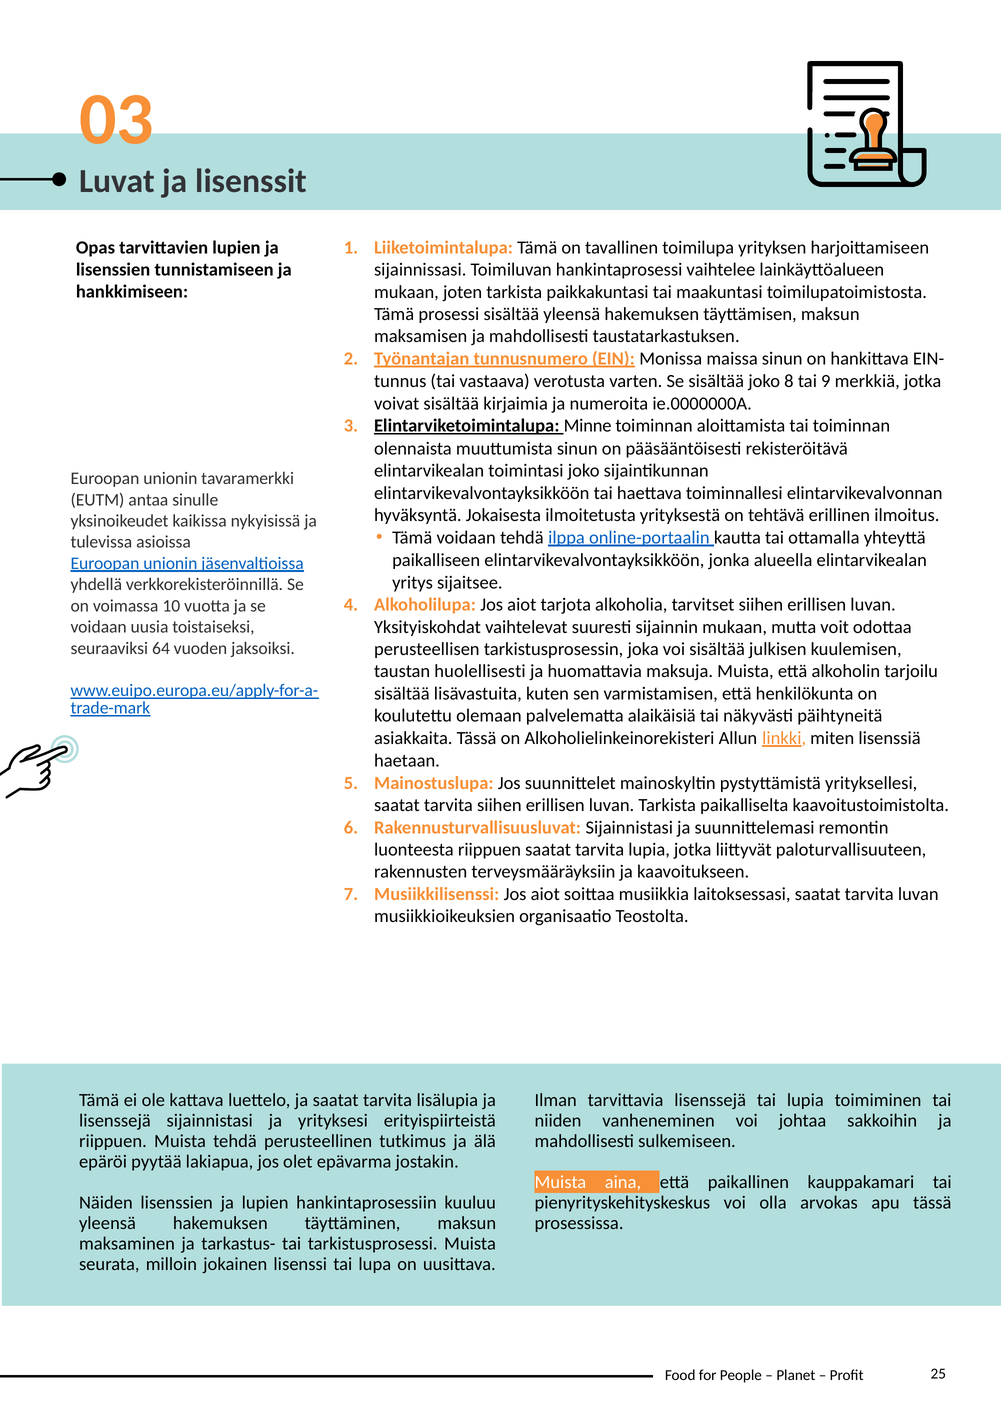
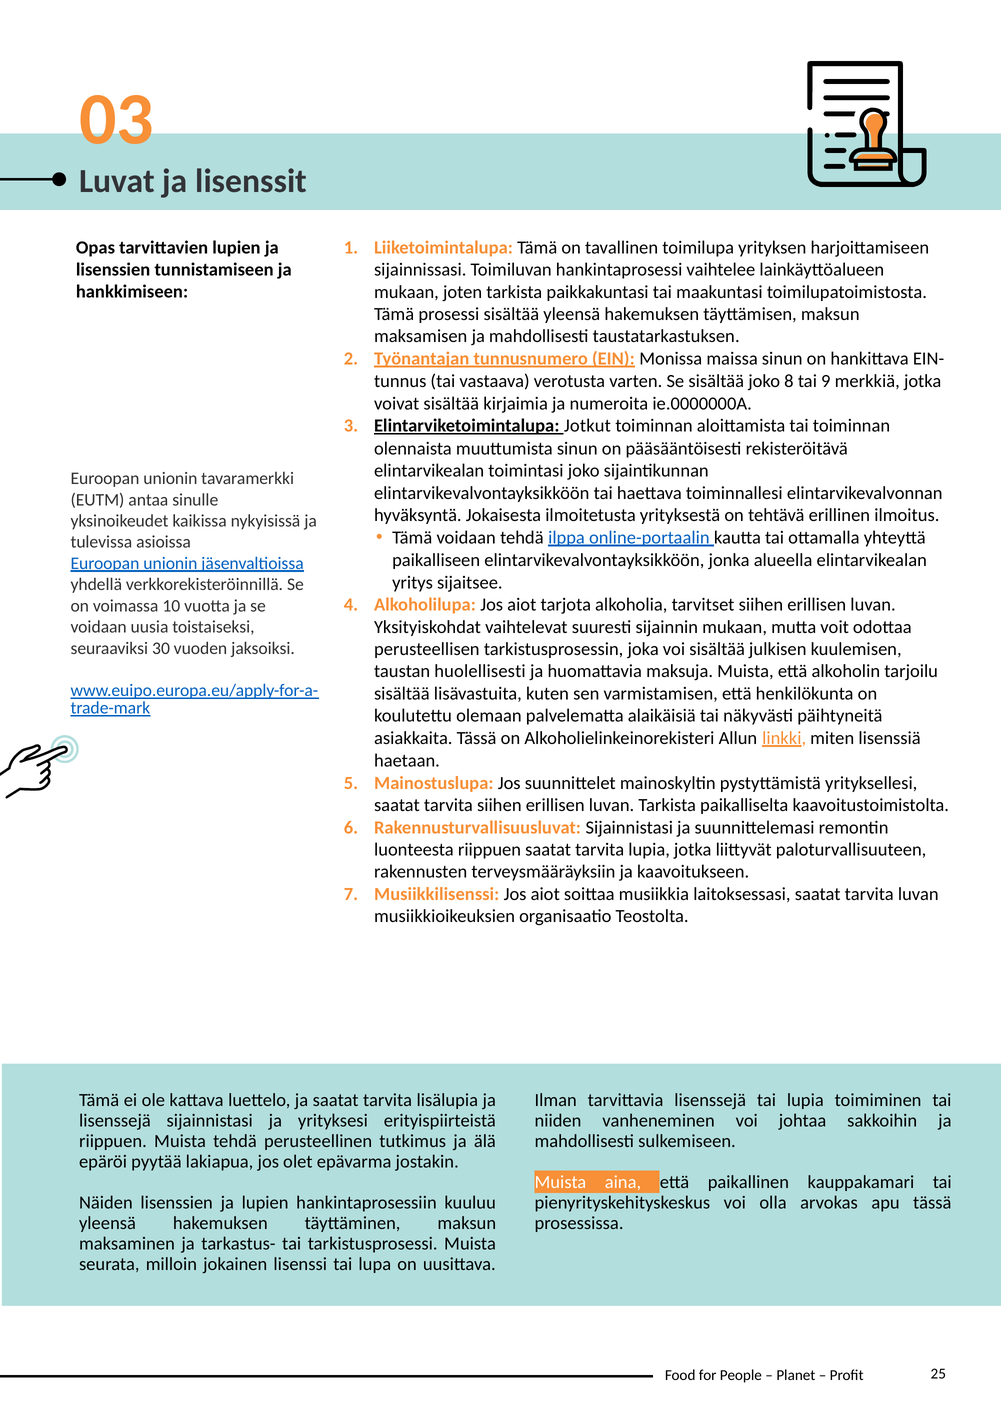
Minne: Minne -> Jotkut (587, 426)
64: 64 -> 30 (161, 648)
